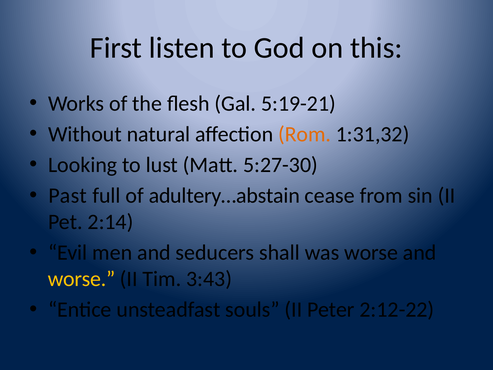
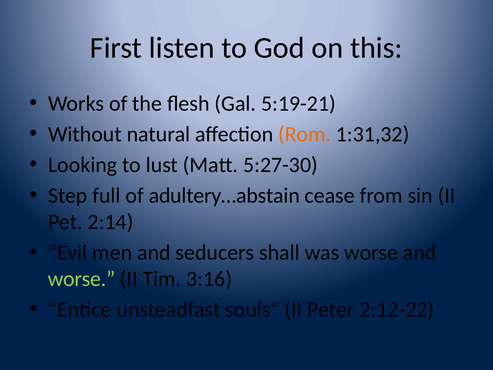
Past: Past -> Step (68, 195)
worse colour: yellow -> light green (82, 279)
3:43: 3:43 -> 3:16 (209, 279)
